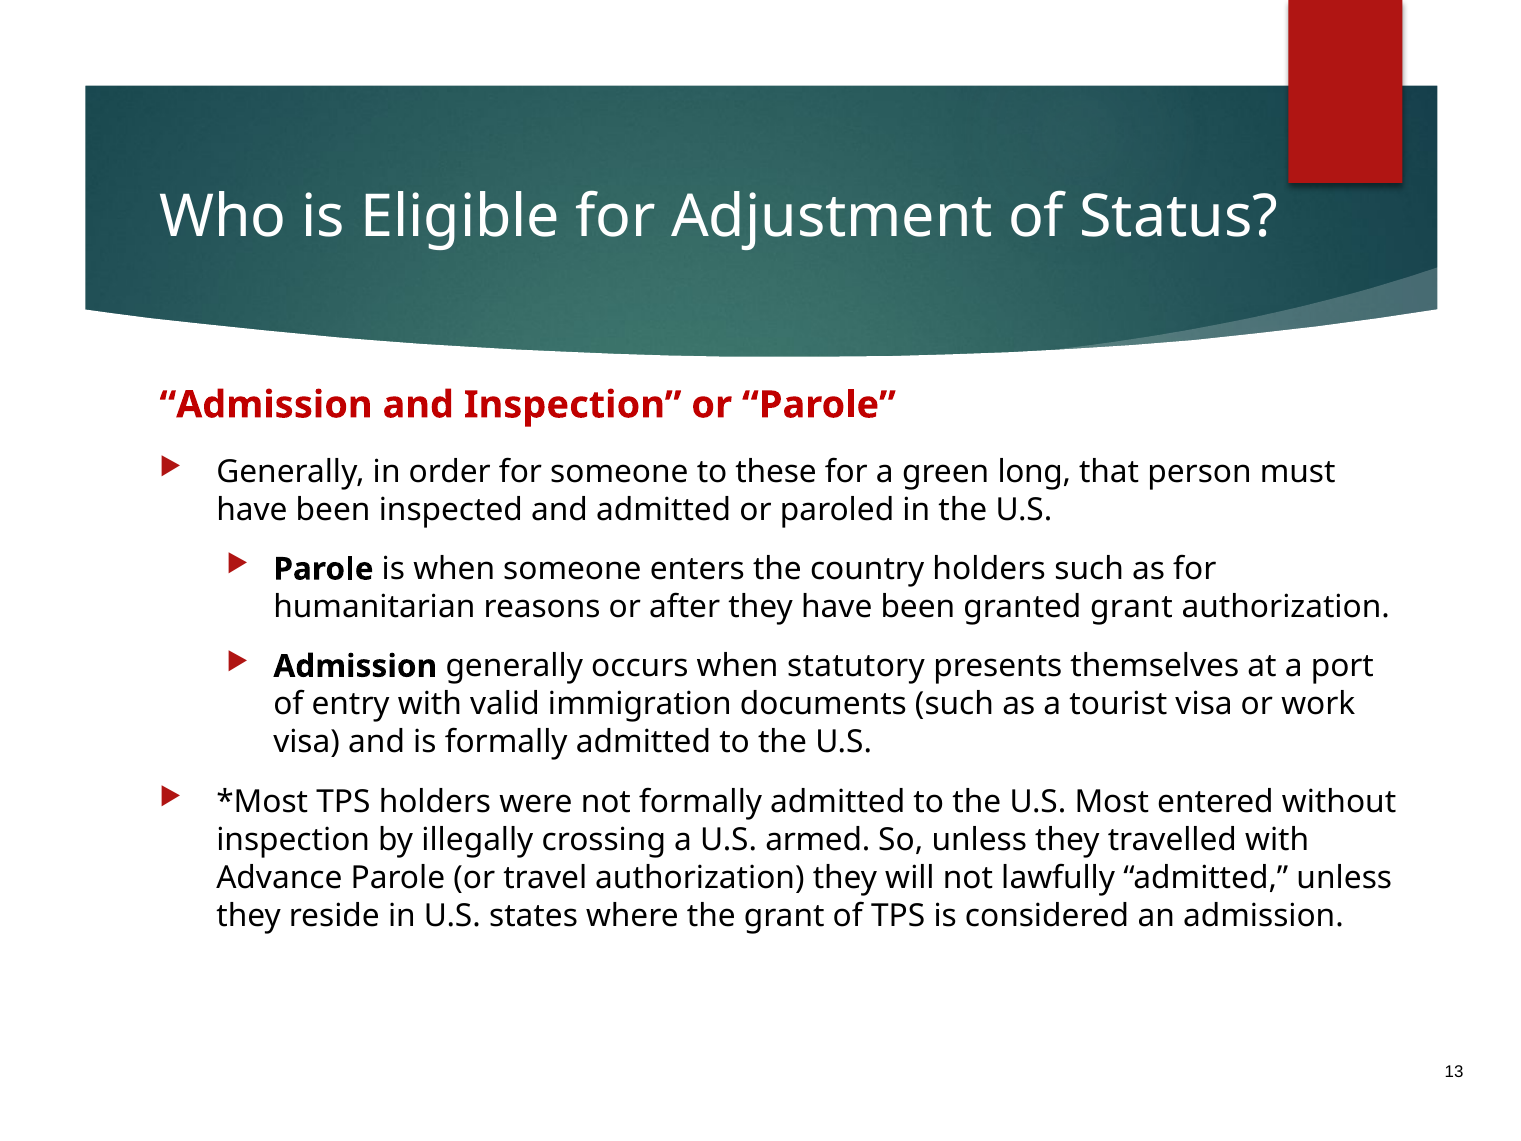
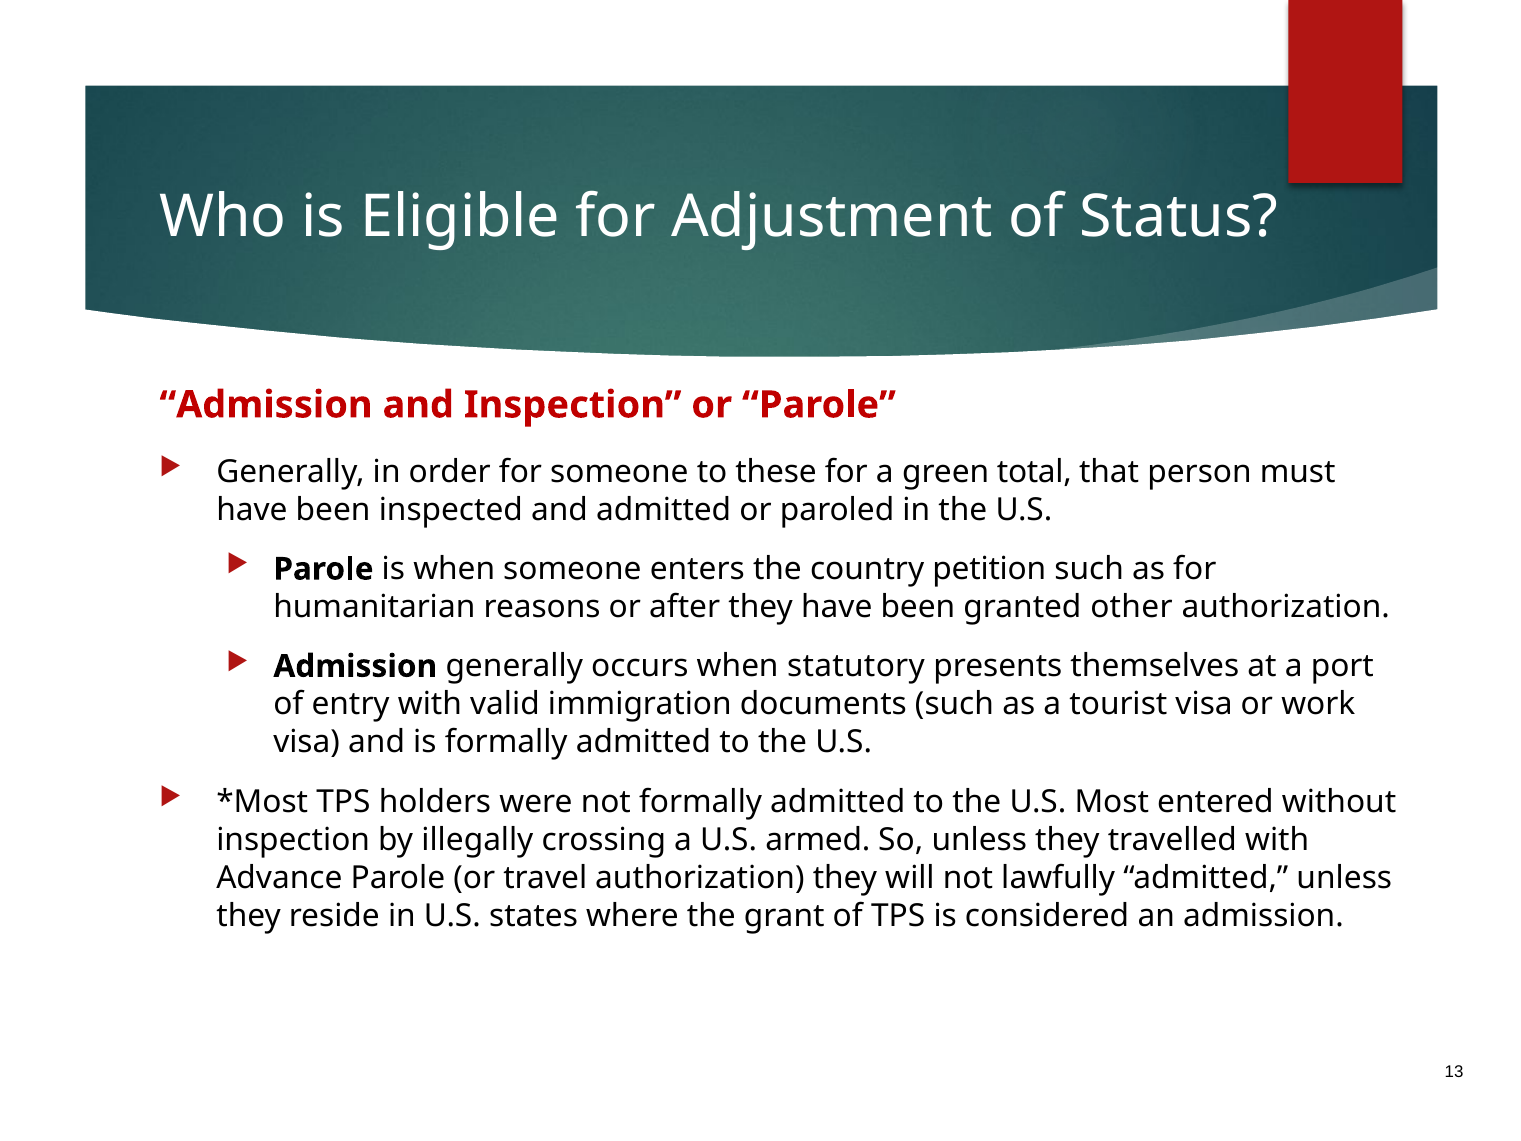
long: long -> total (1034, 472)
country holders: holders -> petition (989, 569)
granted grant: grant -> other (1131, 607)
